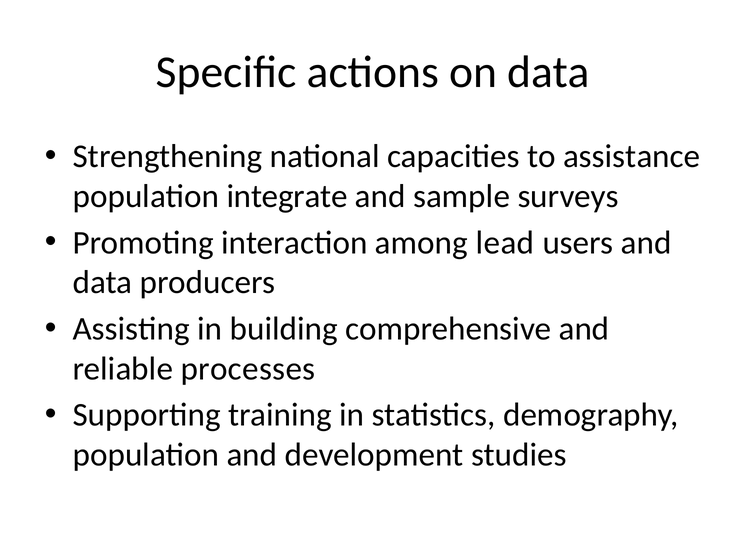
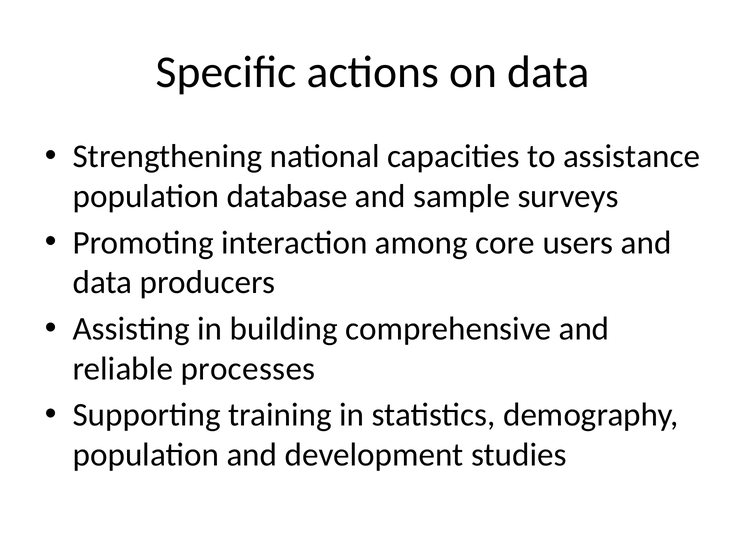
integrate: integrate -> database (287, 196)
lead: lead -> core (505, 243)
